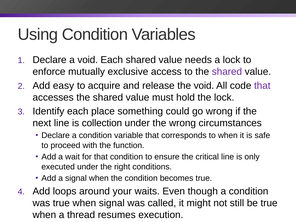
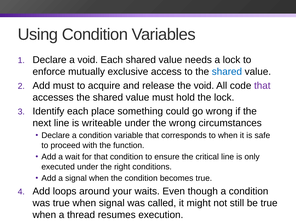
shared colour: purple -> blue (227, 72)
Add easy: easy -> must (64, 86)
collection: collection -> writeable (102, 123)
